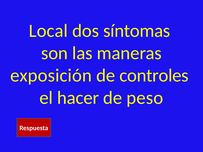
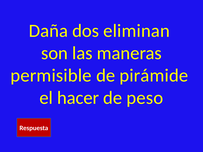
Local: Local -> Daña (48, 31)
síntomas: síntomas -> eliminan (137, 31)
exposición: exposición -> permisible (51, 76)
controles: controles -> pirámide (154, 76)
